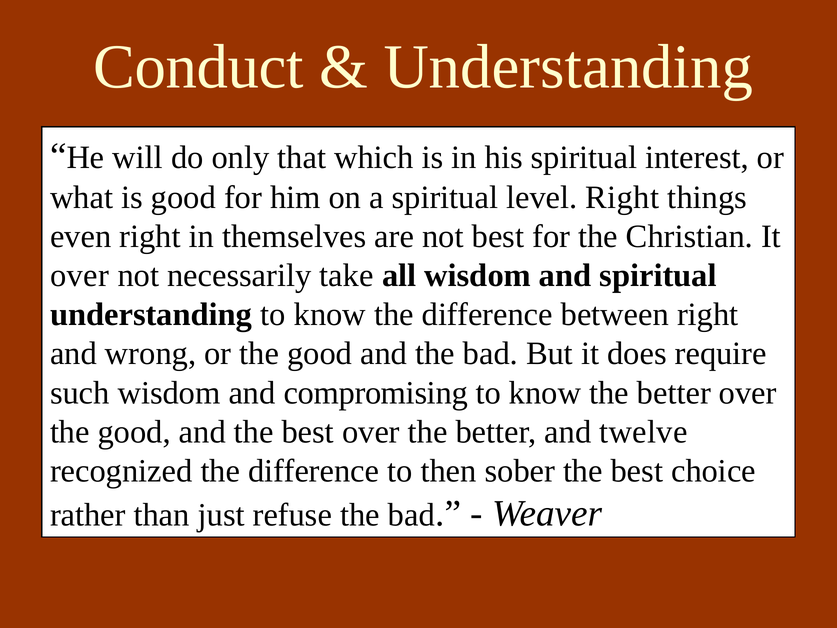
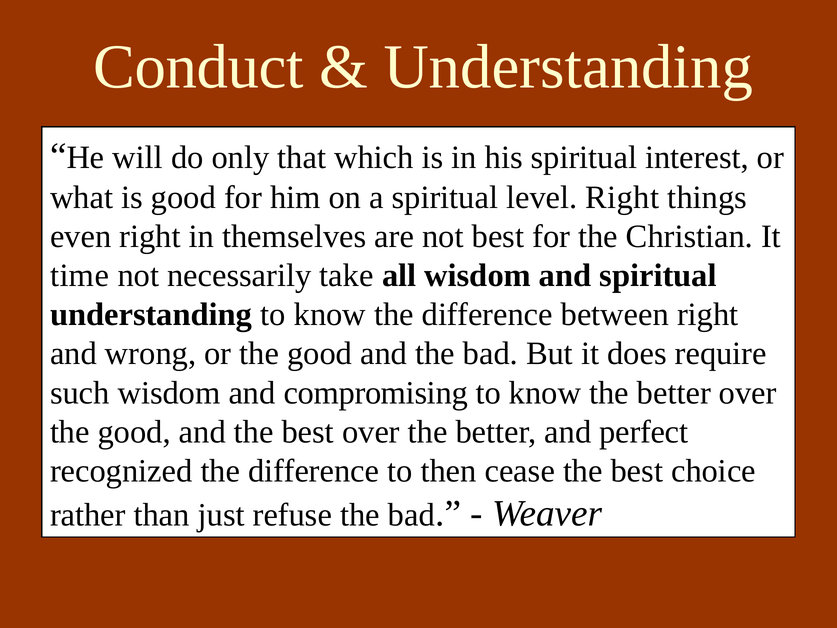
over: over -> time (80, 275)
twelve: twelve -> perfect (644, 432)
sober: sober -> cease (520, 471)
